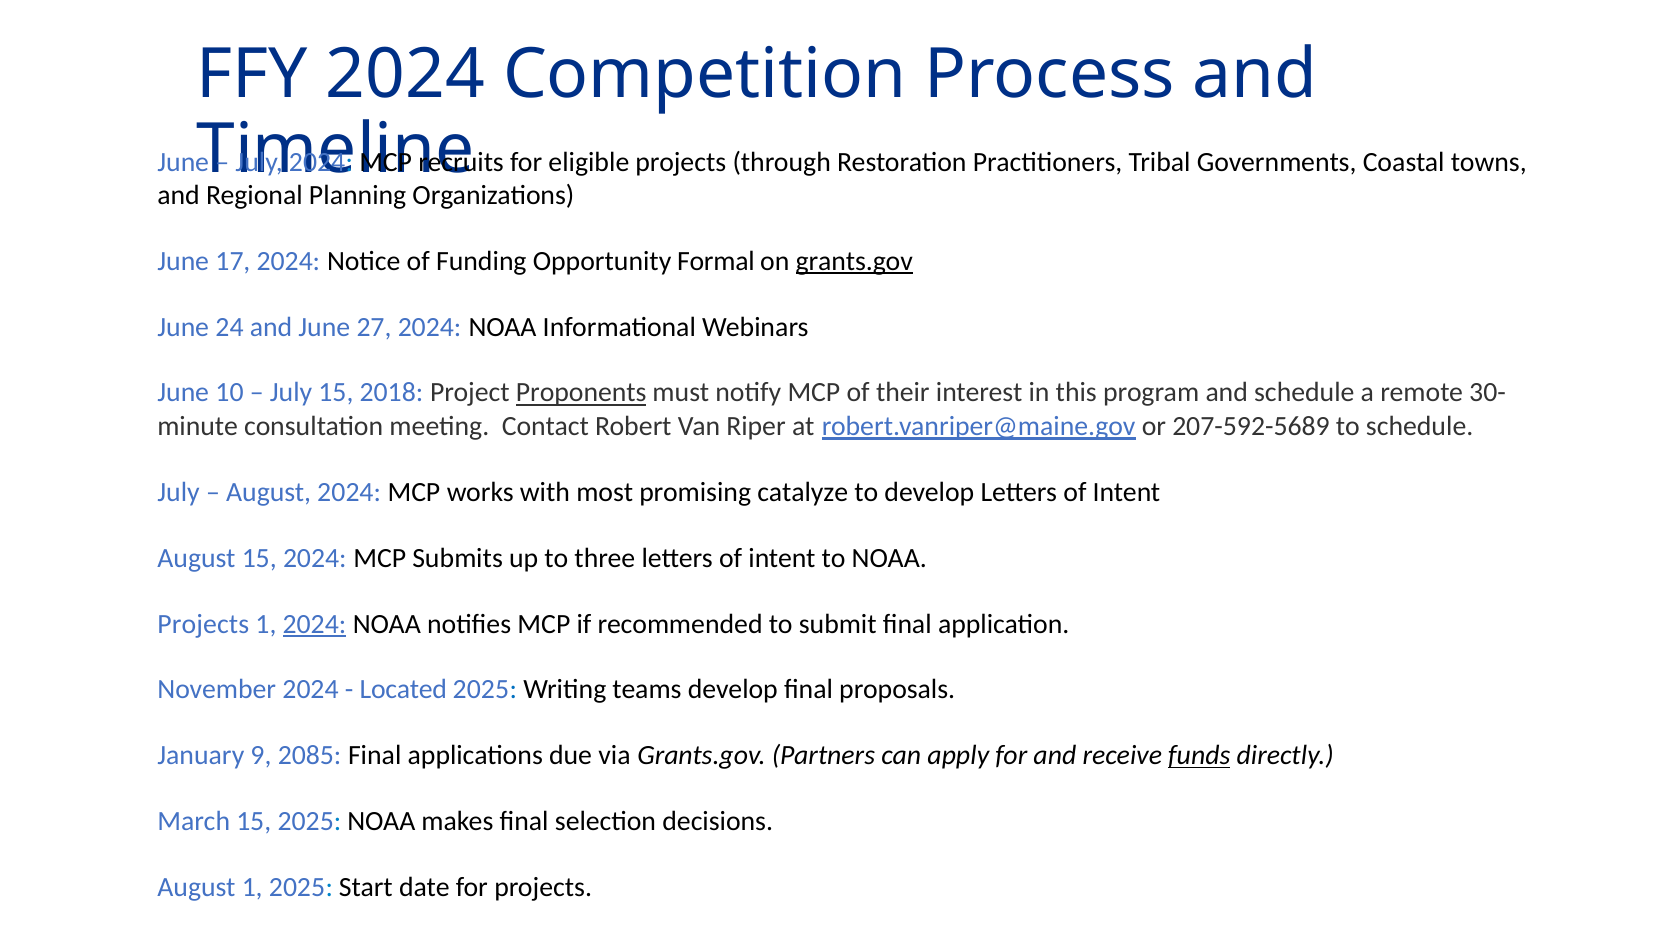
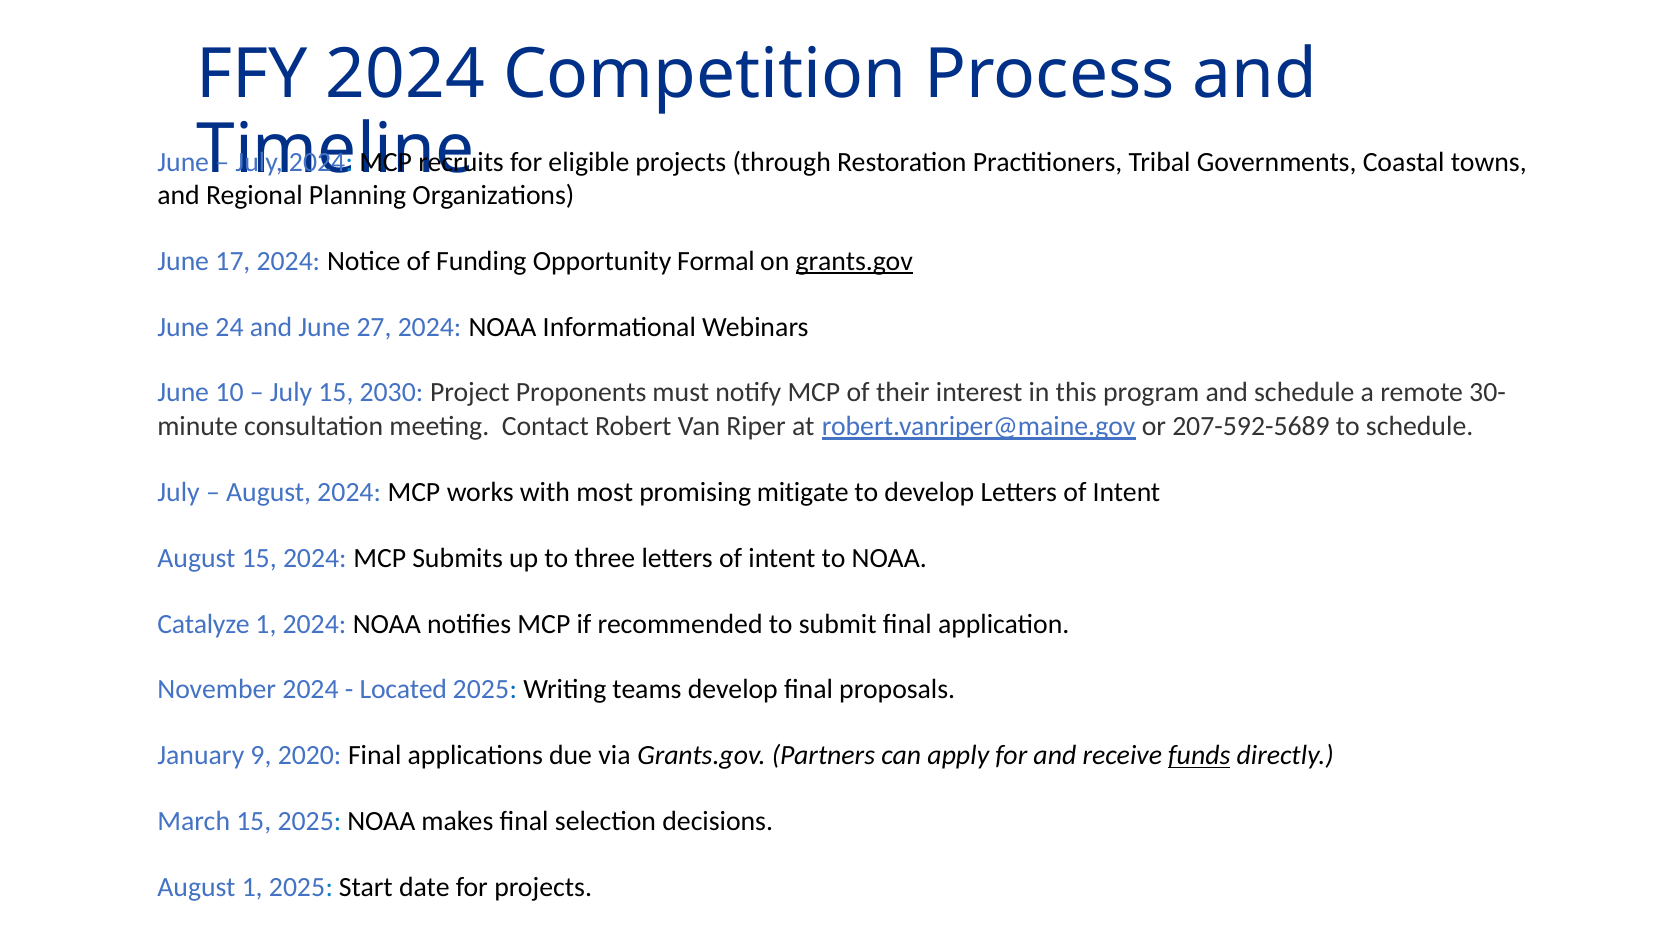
2018: 2018 -> 2030 (391, 393)
Proponents underline: present -> none (581, 393)
catalyze: catalyze -> mitigate (803, 493)
Projects: Projects -> Catalyze (204, 624)
2024 underline: present -> none (314, 624)
2085: 2085 -> 2020 (310, 756)
